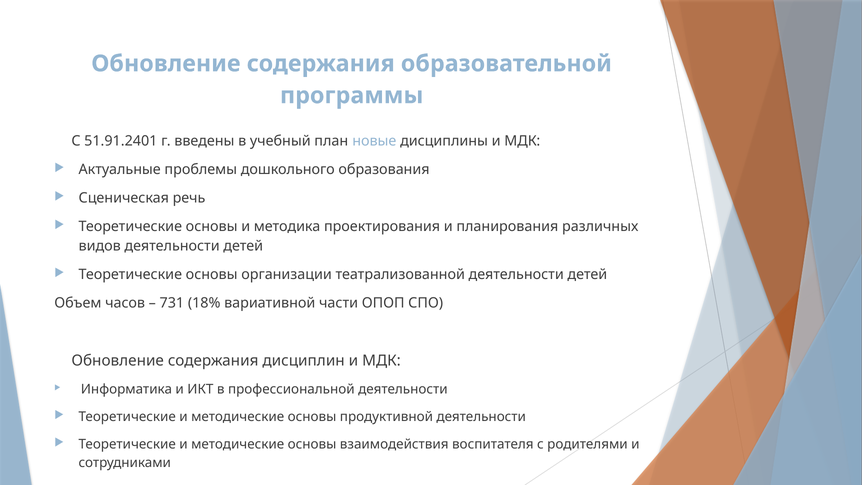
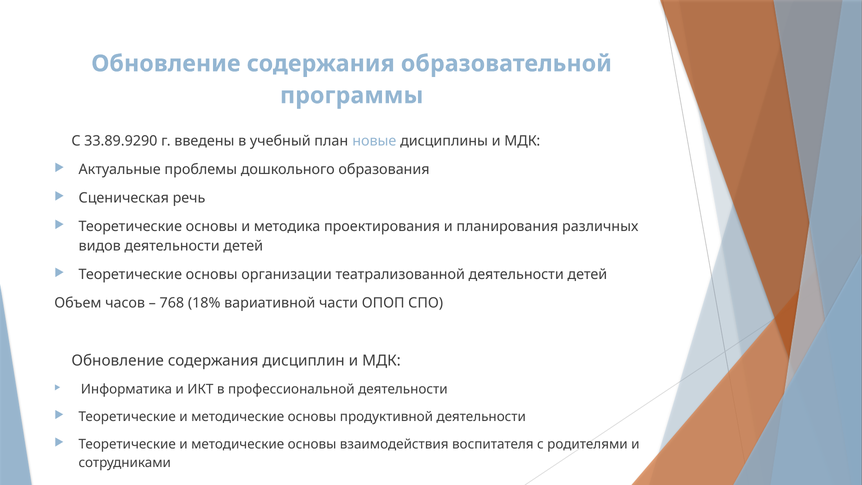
51.91.2401: 51.91.2401 -> 33.89.9290 (121, 141)
731: 731 -> 768 (172, 303)
